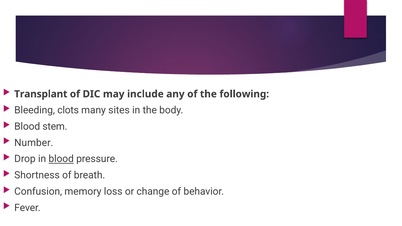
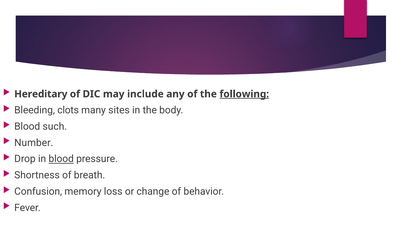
Transplant: Transplant -> Hereditary (41, 94)
following underline: none -> present (244, 94)
stem: stem -> such (55, 127)
